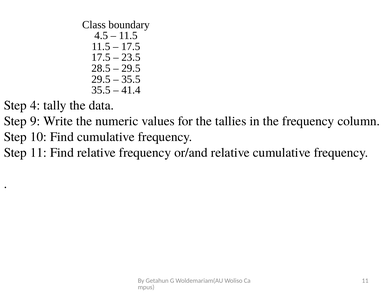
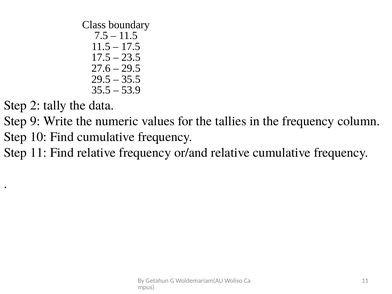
4.5: 4.5 -> 7.5 (101, 36)
28.5: 28.5 -> 27.6 (101, 68)
41.4: 41.4 -> 53.9 (131, 90)
4: 4 -> 2 (35, 105)
